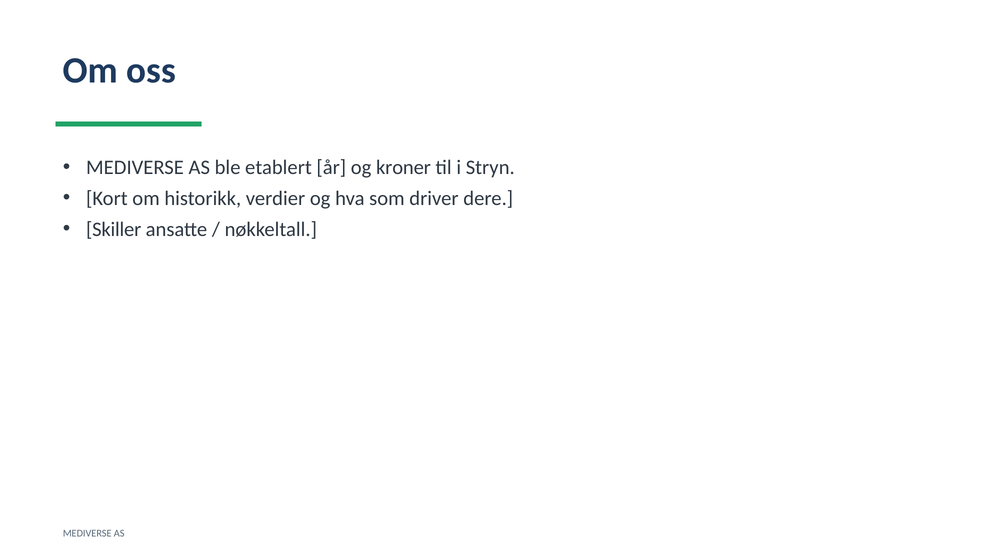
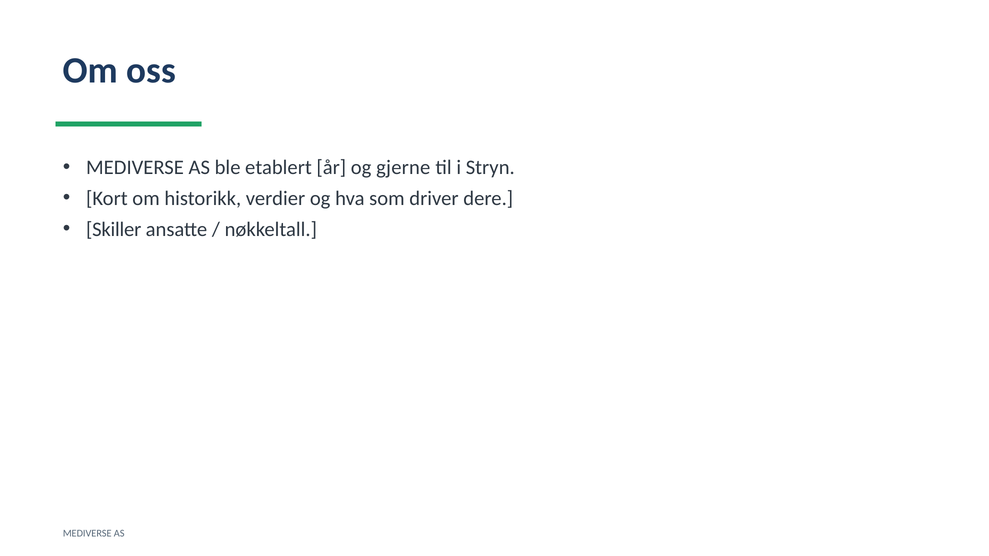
kroner: kroner -> gjerne (403, 168)
